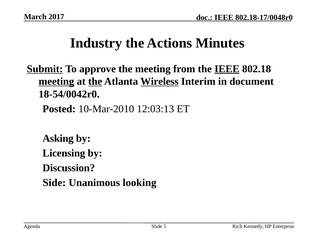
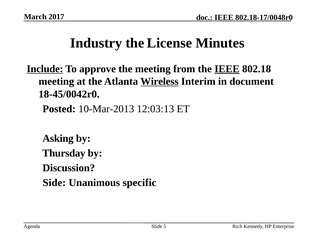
Actions: Actions -> License (170, 43)
Submit: Submit -> Include (45, 69)
meeting underline: present -> none (56, 82)
the underline: present -> none (95, 82)
18-54/0042r0: 18-54/0042r0 -> 18-45/0042r0 (69, 94)
10-Mar-2010: 10-Mar-2010 -> 10-Mar-2013 (106, 109)
Licensing: Licensing -> Thursday (64, 153)
looking: looking -> specific (140, 183)
